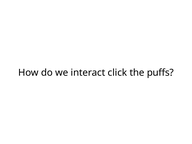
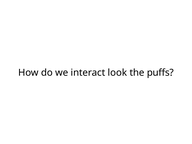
click: click -> look (117, 73)
